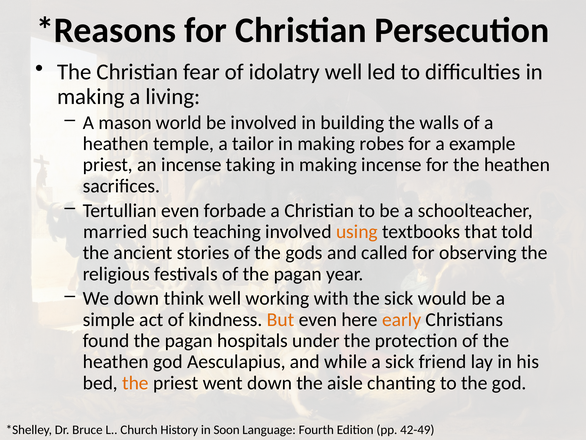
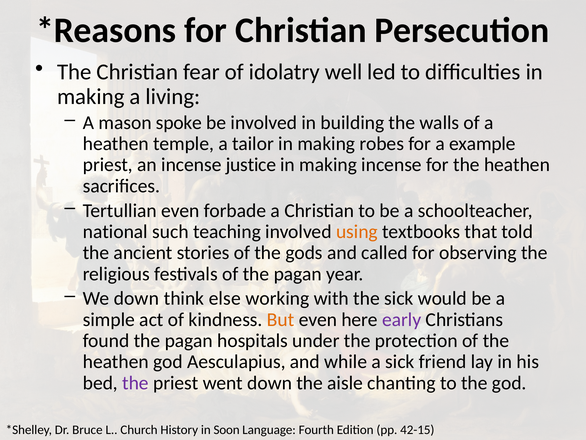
world: world -> spoke (179, 122)
taking: taking -> justice (251, 165)
married: married -> national (115, 231)
think well: well -> else (225, 298)
early colour: orange -> purple (402, 319)
the colour: orange -> purple (135, 383)
42-49: 42-49 -> 42-15 (417, 429)
